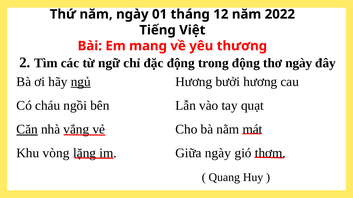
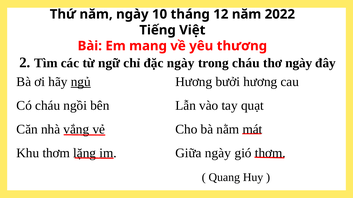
01: 01 -> 10 (160, 14)
đặc động: động -> ngày (181, 63)
trong động: động -> cháu (246, 63)
Căn underline: present -> none (27, 130)
Khu vòng: vòng -> thơm (56, 154)
